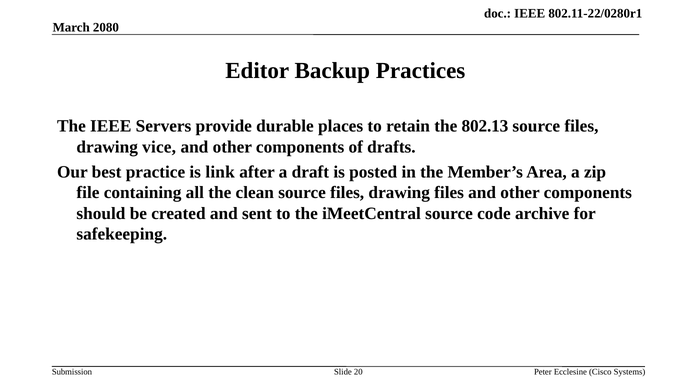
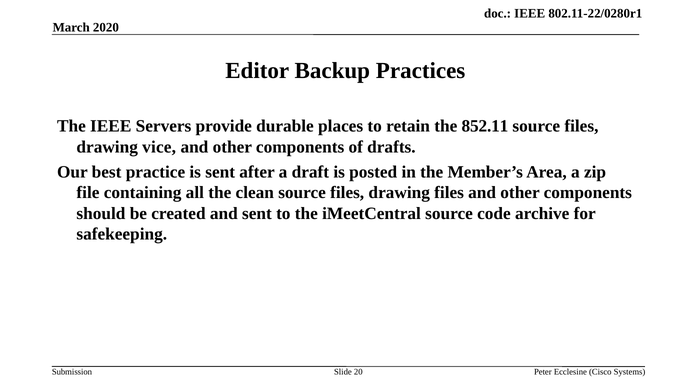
2080: 2080 -> 2020 (106, 27)
802.13: 802.13 -> 852.11 (485, 126)
is link: link -> sent (220, 172)
